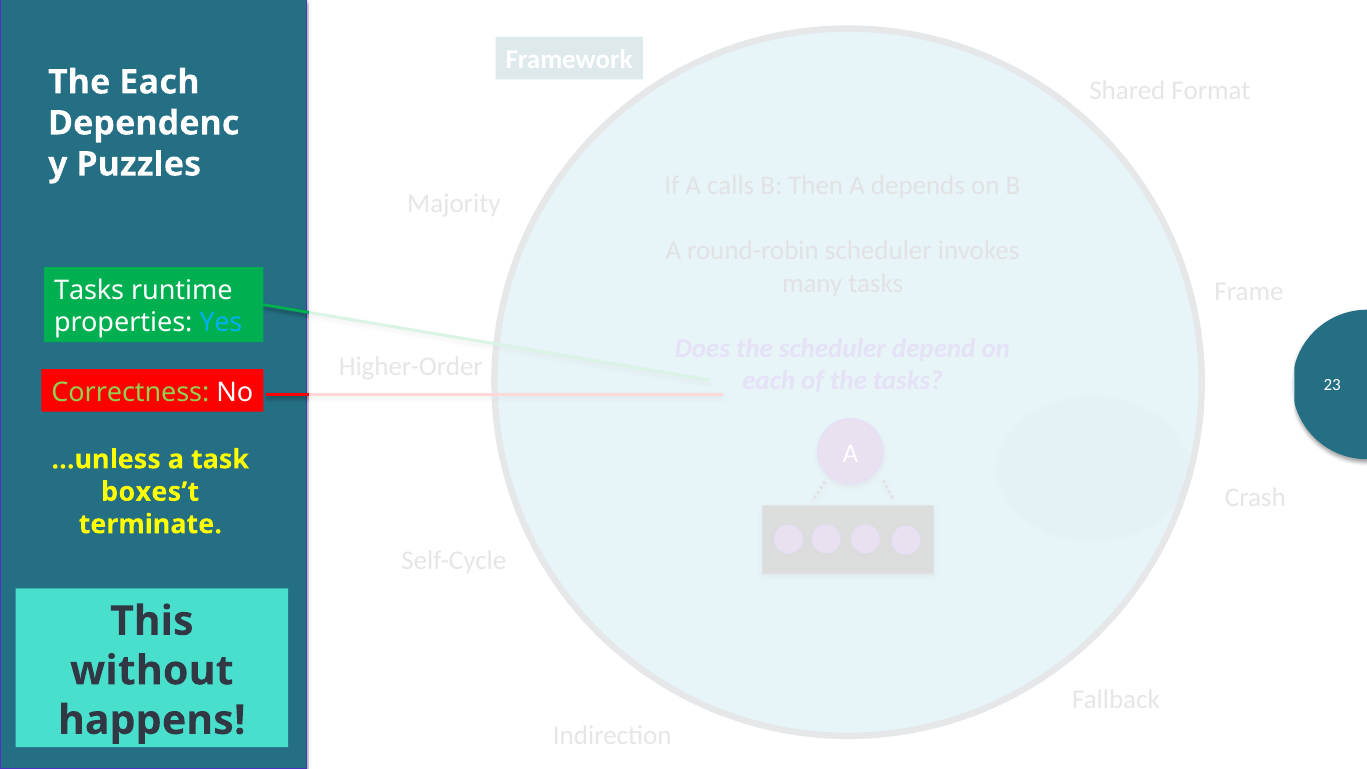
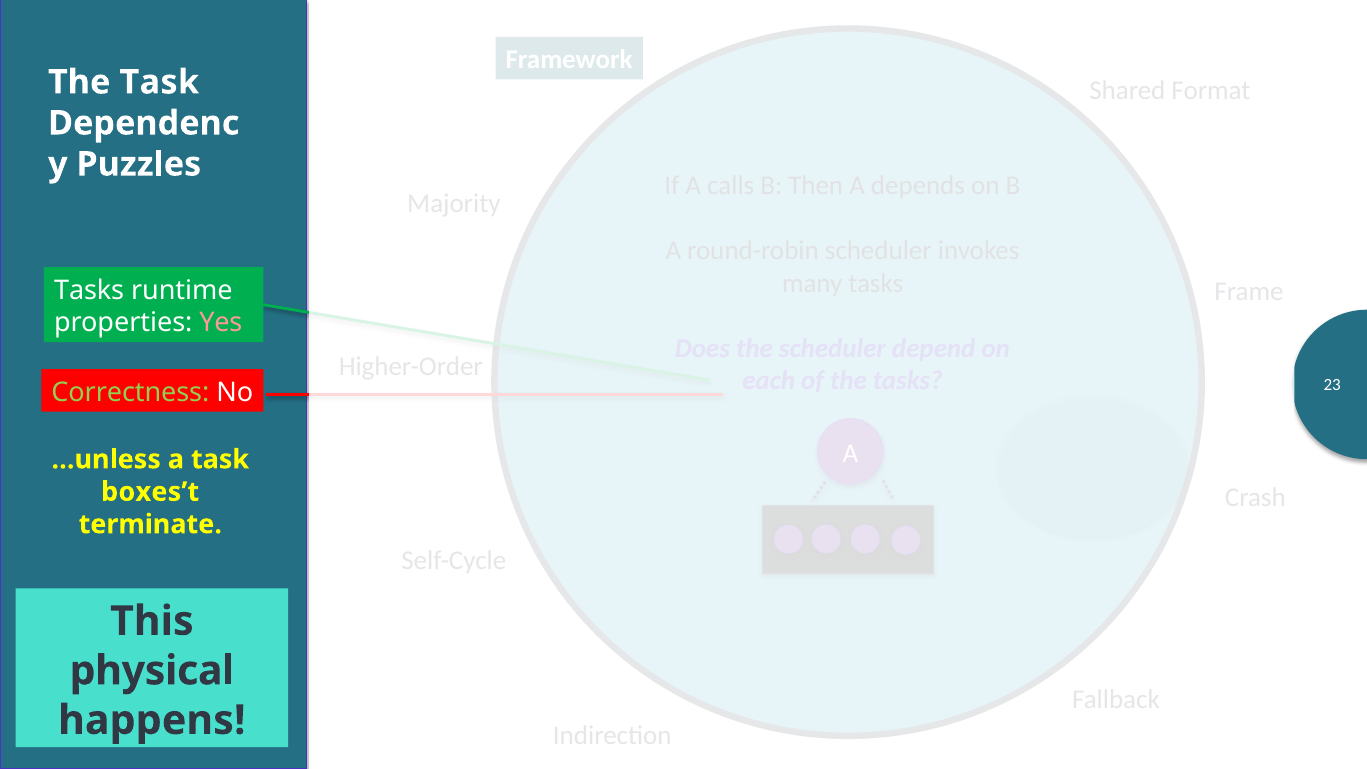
The Each: Each -> Task (159, 82)
Yes colour: light blue -> pink (221, 323)
without: without -> physical (152, 671)
